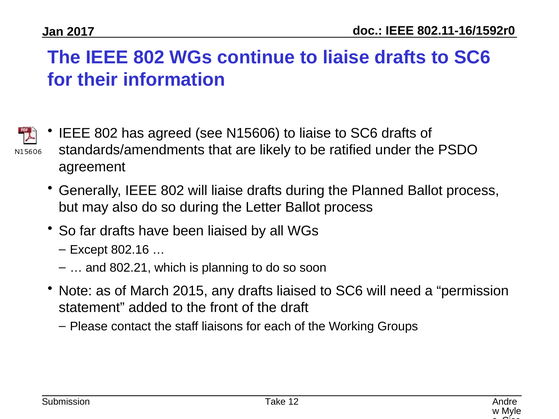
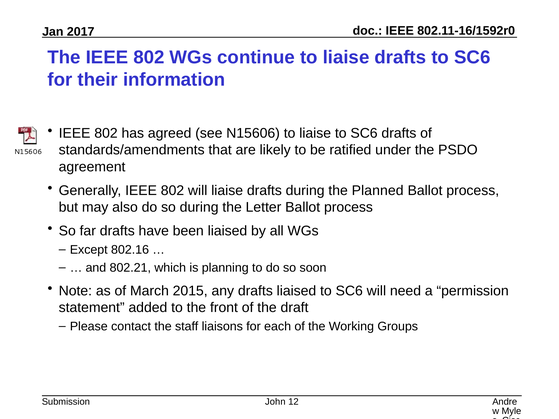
Take: Take -> John (275, 402)
